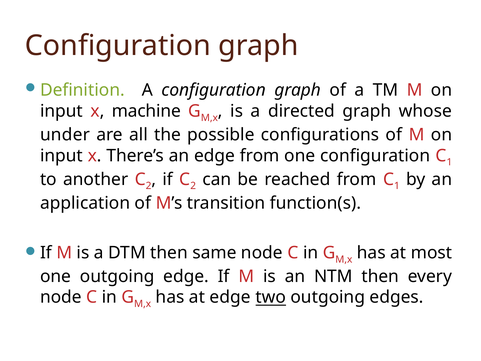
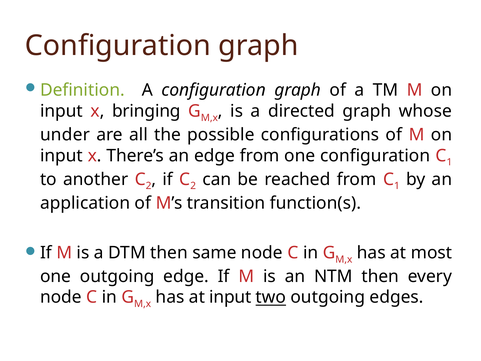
machine: machine -> bringing (146, 111)
at edge: edge -> input (230, 297)
